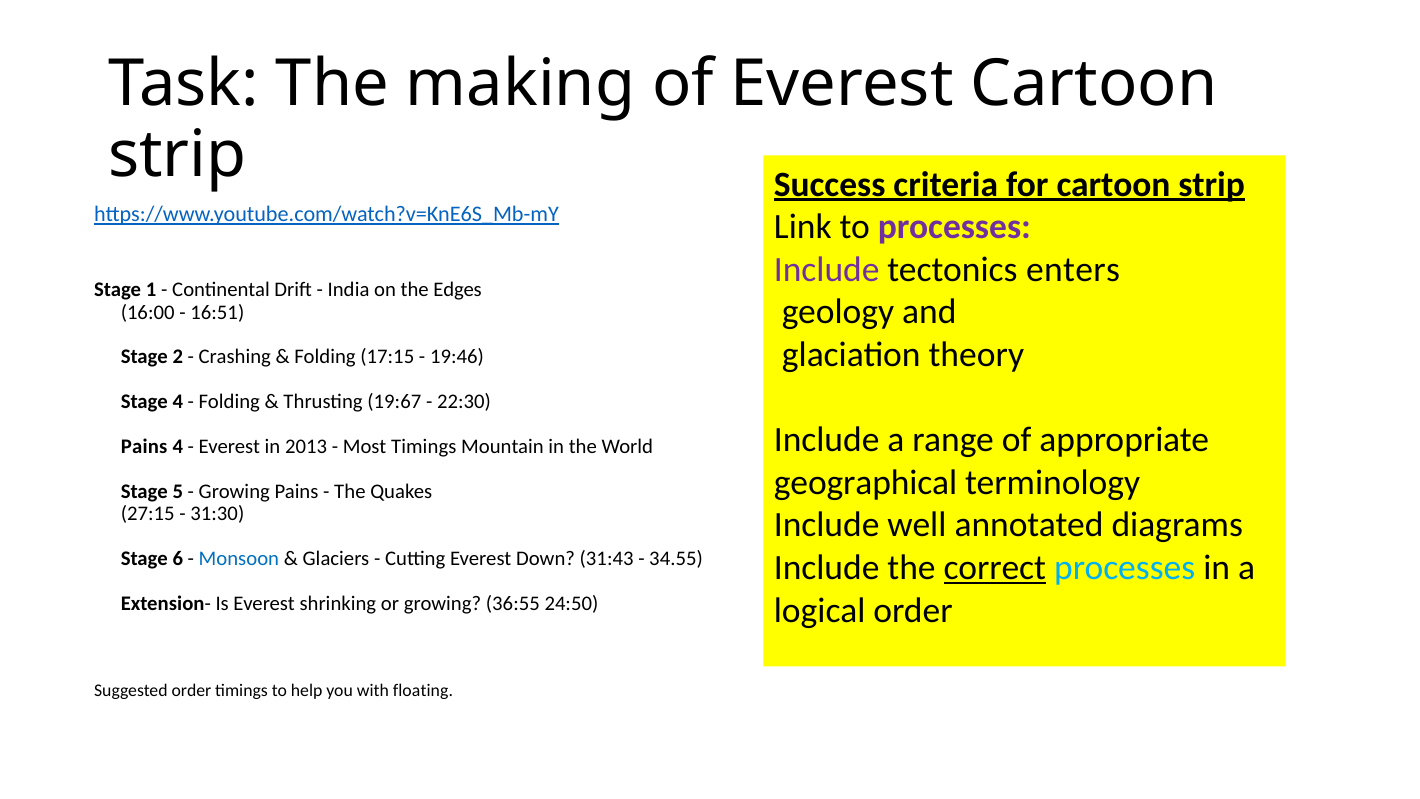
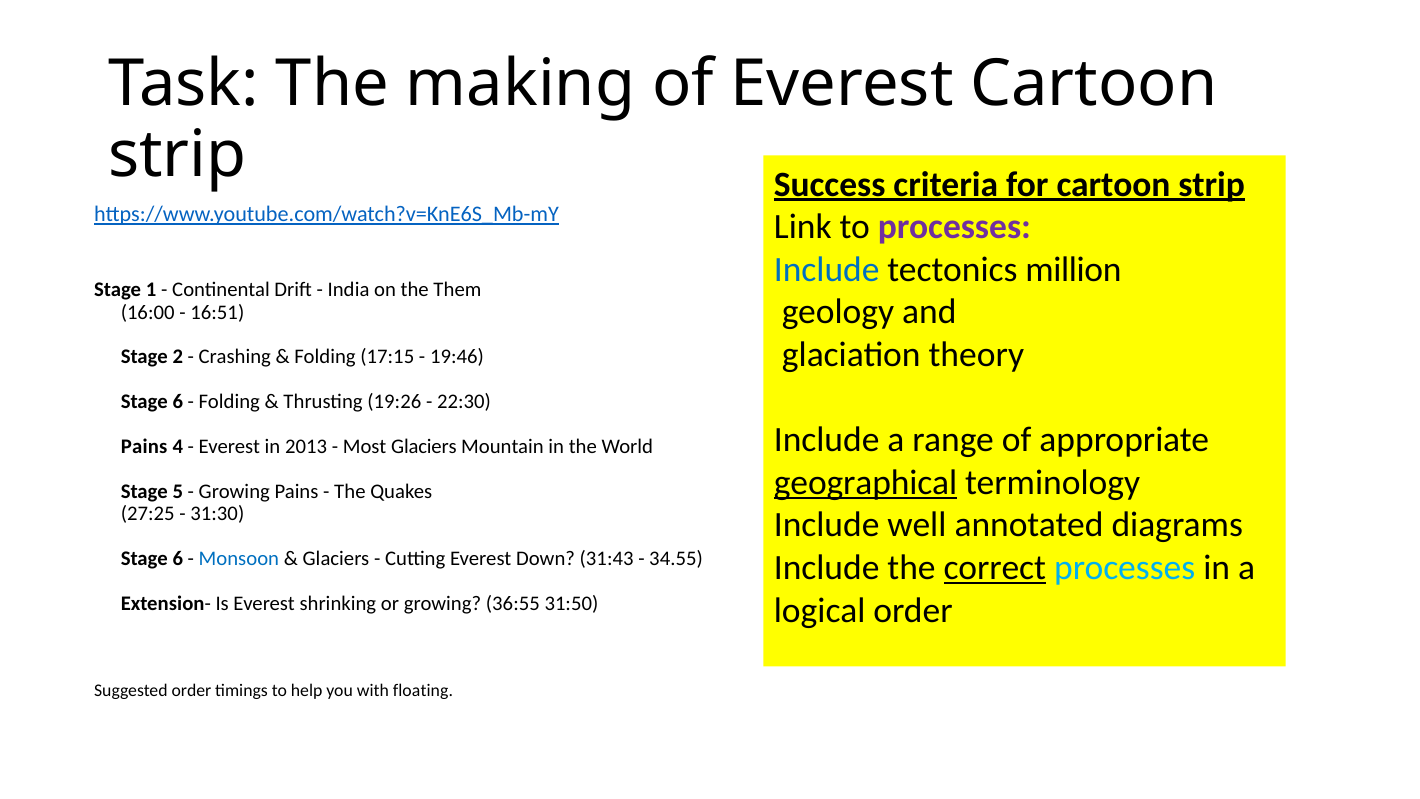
Include colour: purple -> blue (827, 269)
enters: enters -> million (1073, 269)
Edges: Edges -> Them (457, 290)
4: 4 -> 6 (178, 402)
19:67: 19:67 -> 19:26 (394, 402)
Most Timings: Timings -> Glaciers (424, 446)
geographical underline: none -> present (866, 482)
27:15: 27:15 -> 27:25 (148, 514)
24:50: 24:50 -> 31:50 (571, 603)
